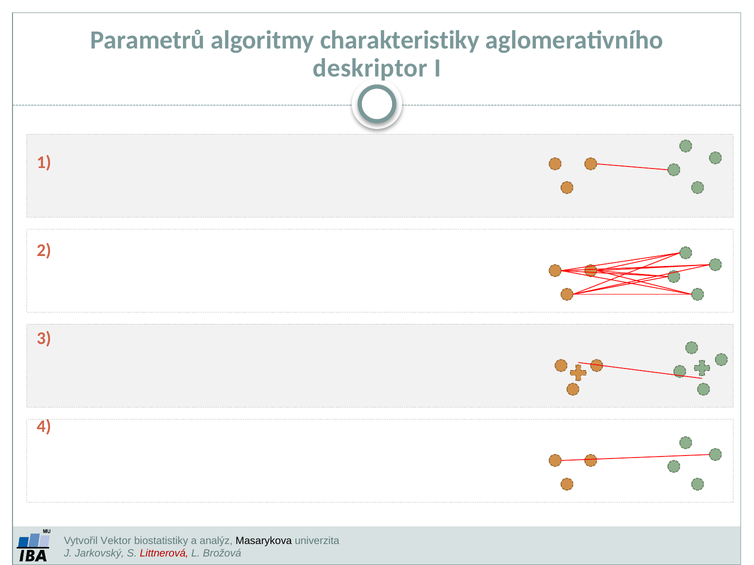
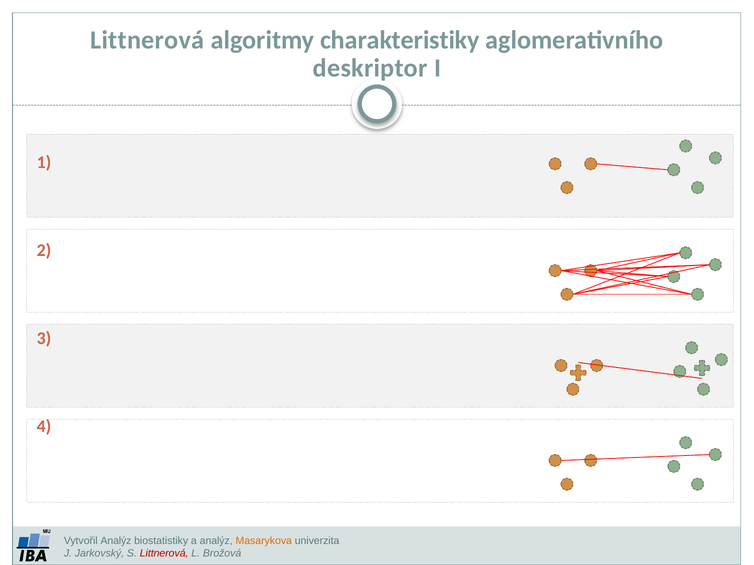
Parametrů: Parametrů -> Littnerová (147, 40)
Vytvořil Vektor: Vektor -> Analýz (116, 541)
Masarykova colour: black -> orange (264, 541)
